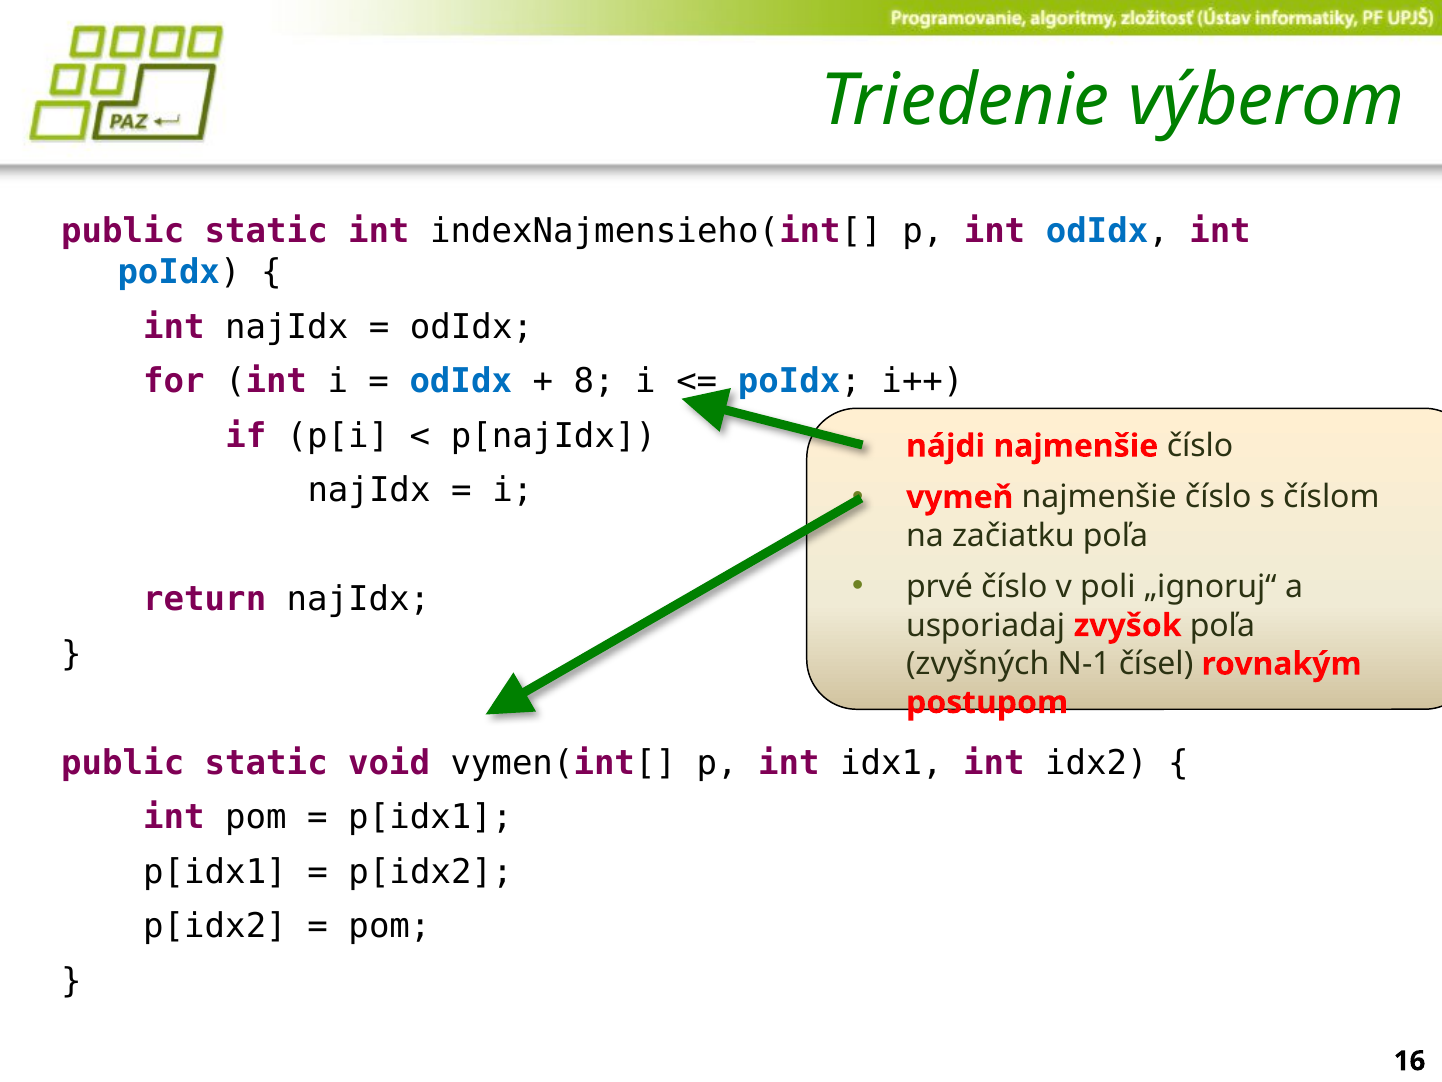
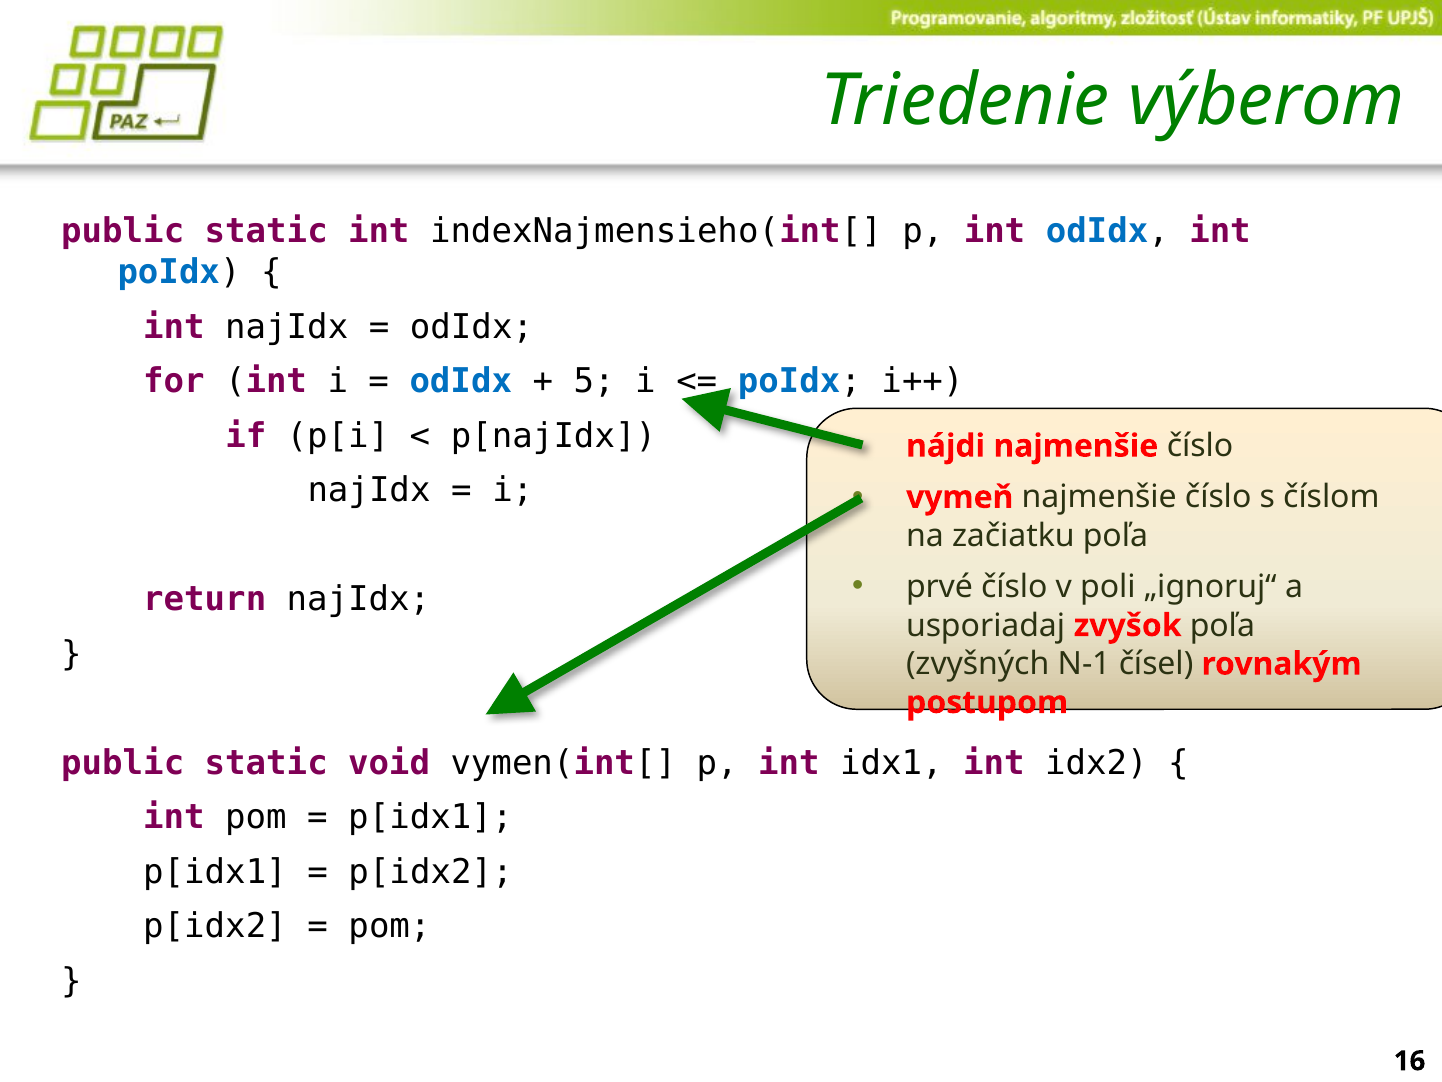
8: 8 -> 5 (594, 381)
